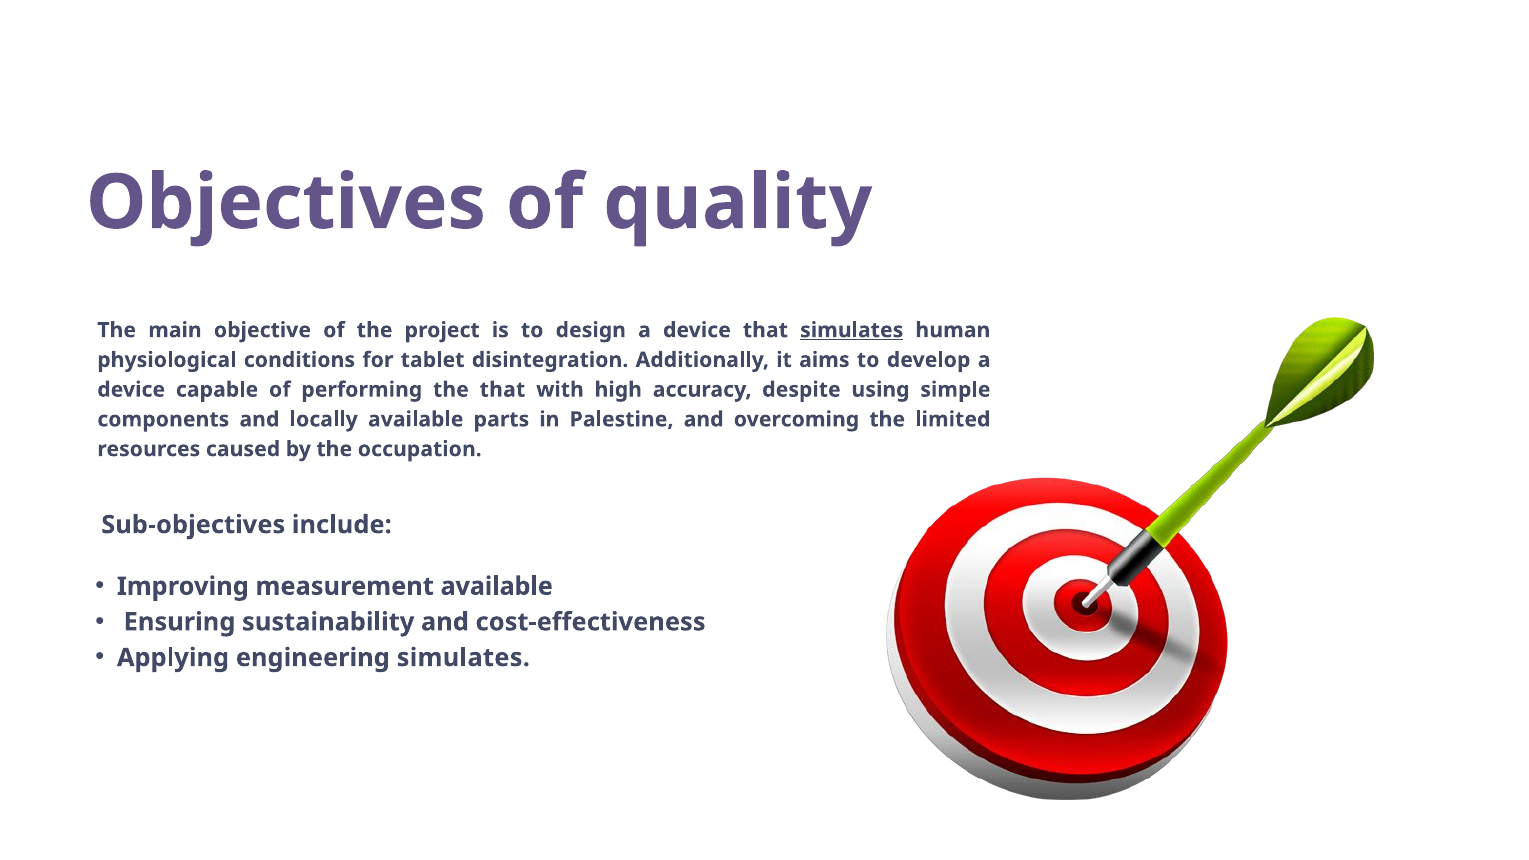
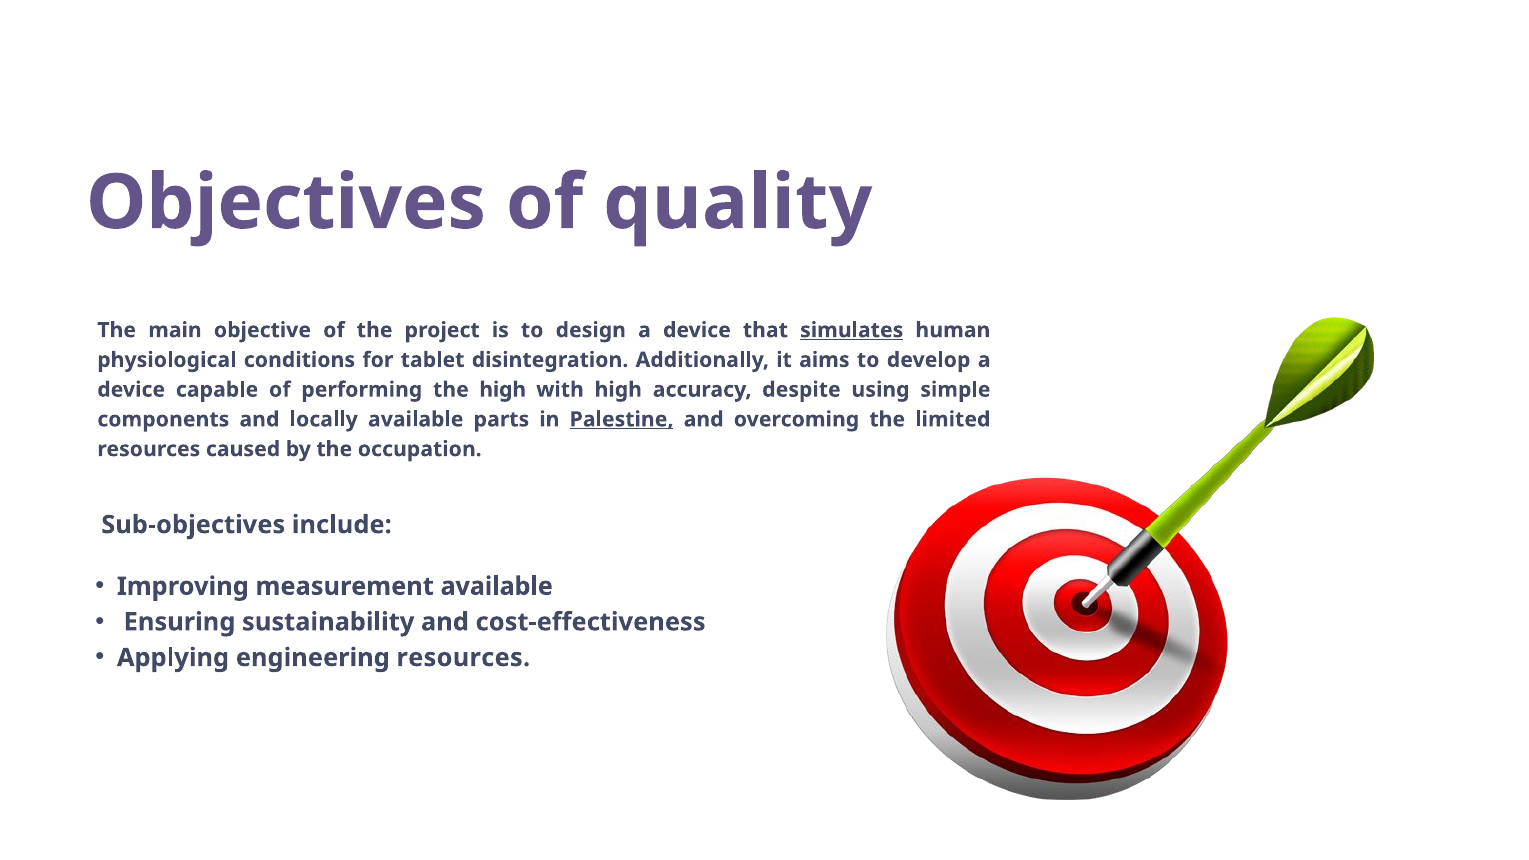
the that: that -> high (503, 390)
Palestine underline: none -> present (622, 419)
engineering simulates: simulates -> resources (463, 658)
